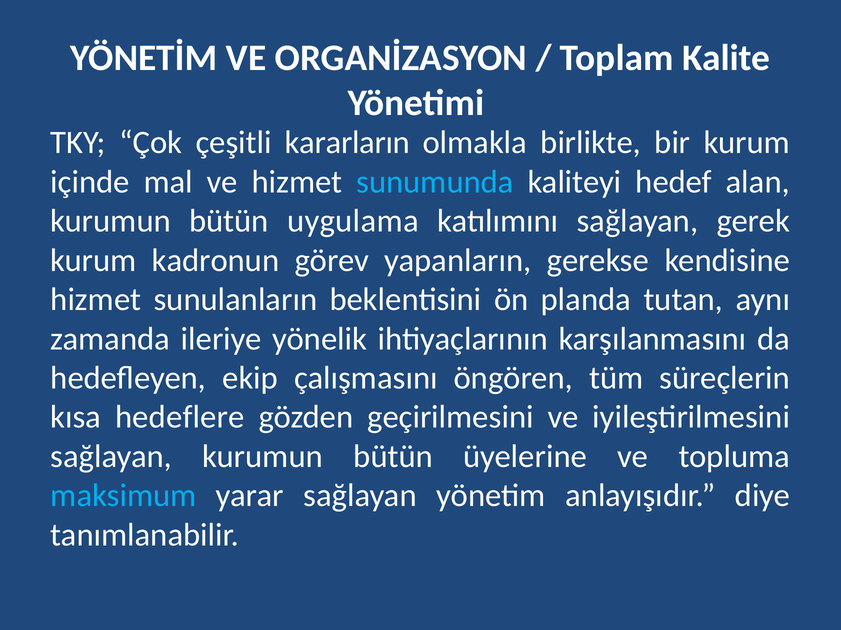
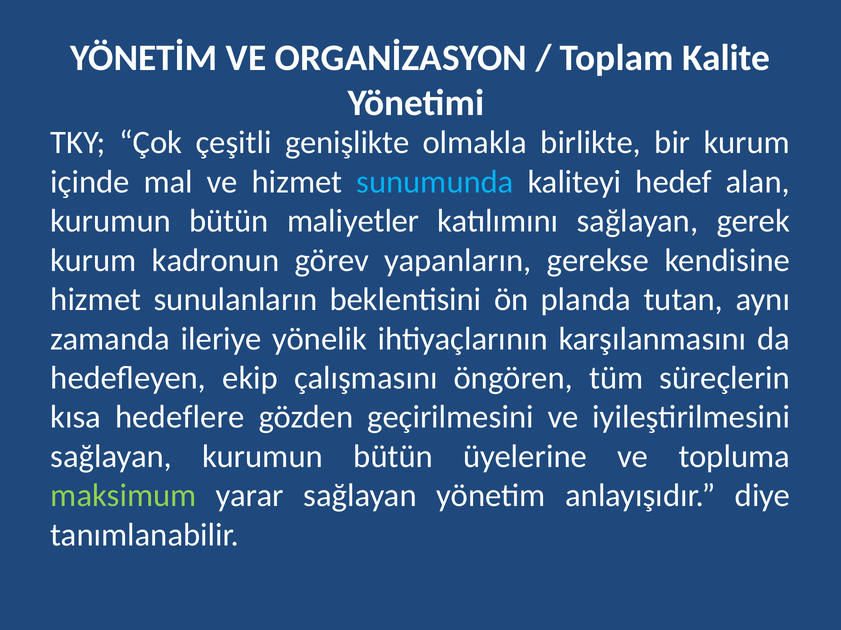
kararların: kararların -> genişlikte (347, 143)
uygulama: uygulama -> maliyetler (353, 221)
maksimum colour: light blue -> light green (123, 496)
